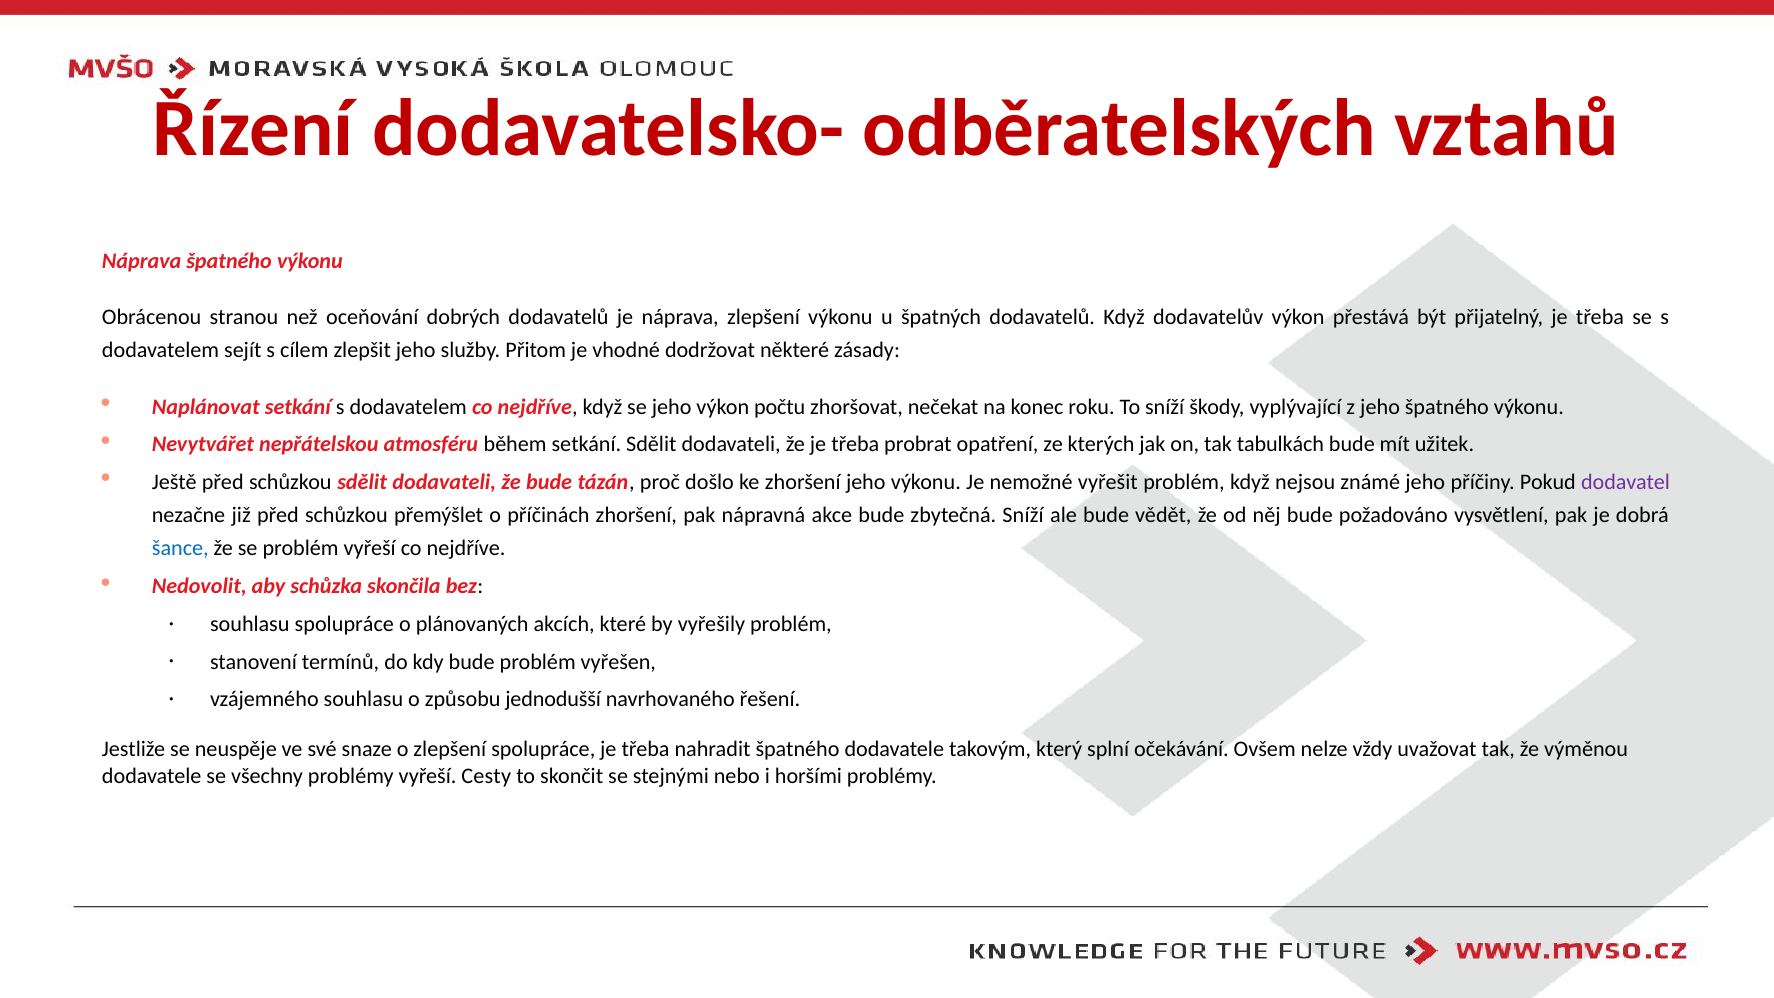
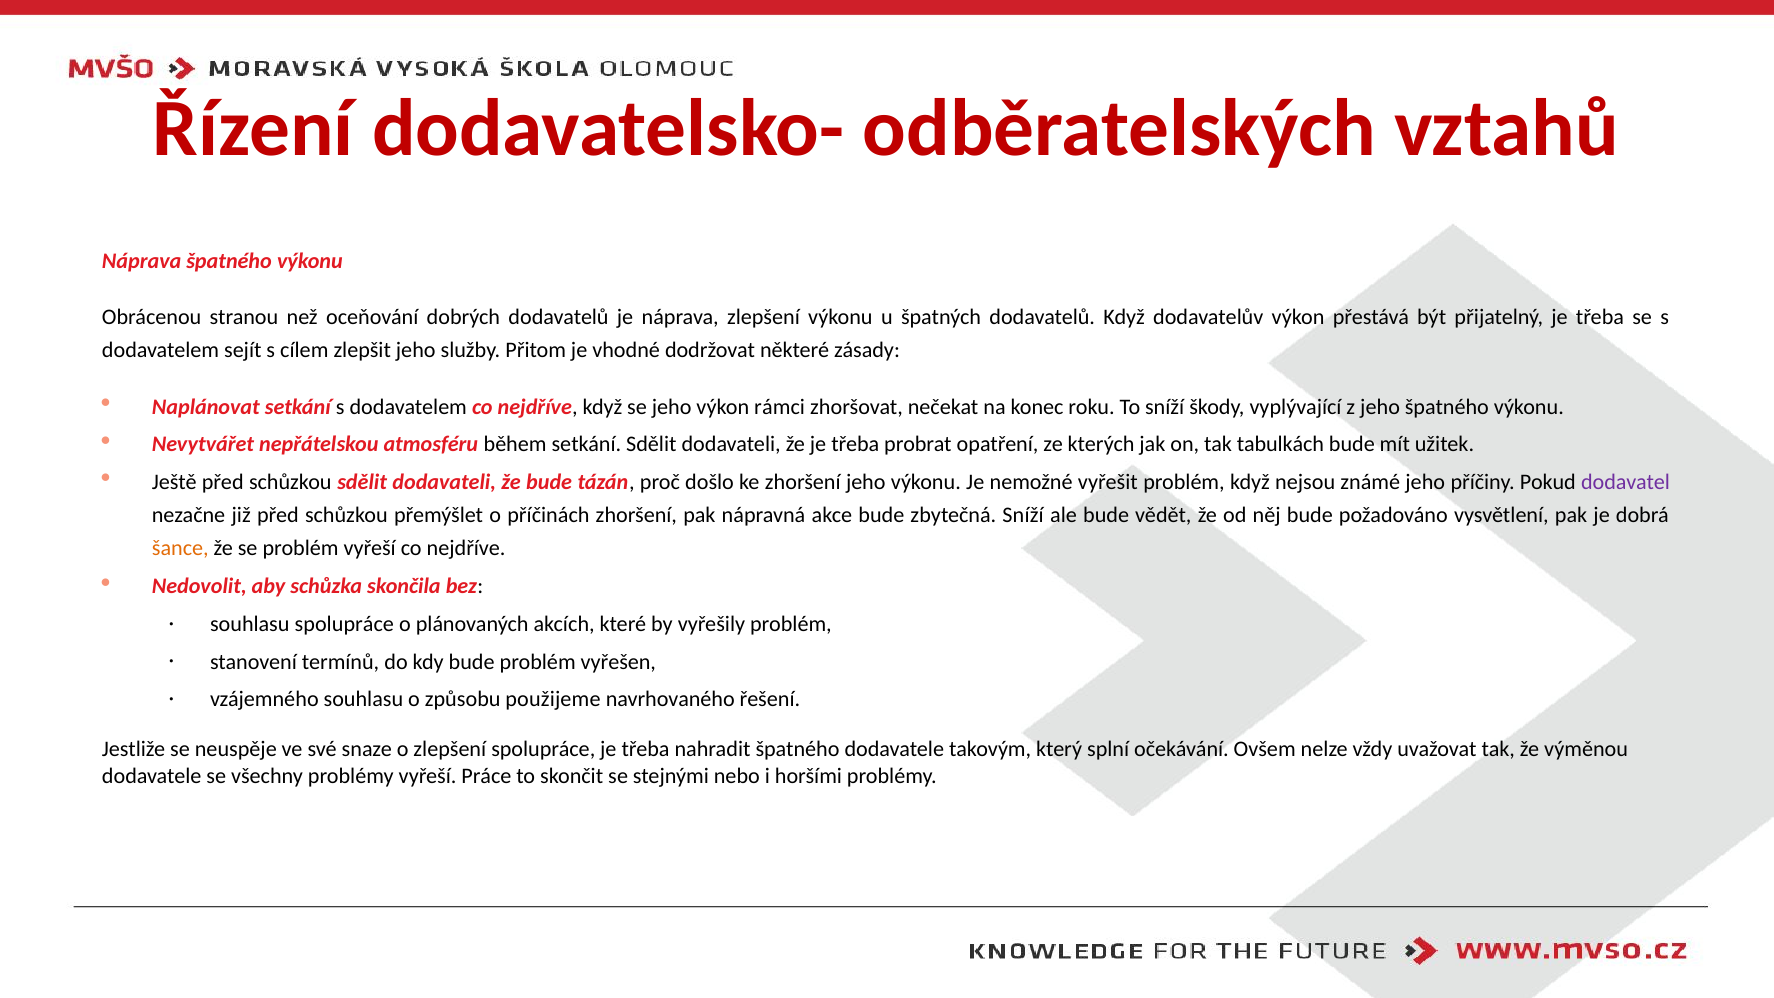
počtu: počtu -> rámci (780, 407)
šance colour: blue -> orange (180, 549)
jednodušší: jednodušší -> použijeme (553, 699)
Cesty: Cesty -> Práce (486, 776)
